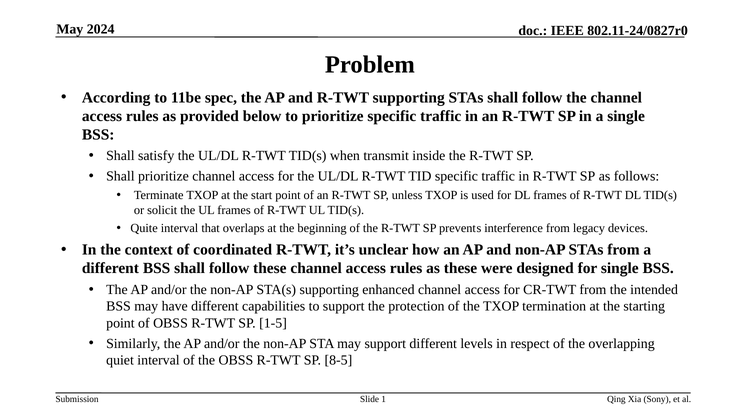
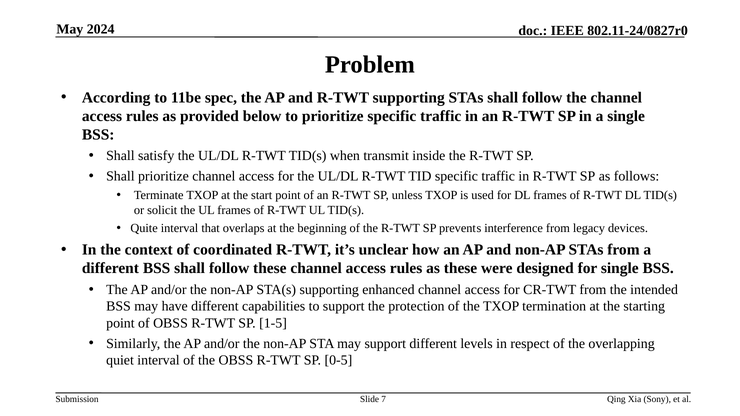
8-5: 8-5 -> 0-5 (338, 360)
1: 1 -> 7 (384, 399)
